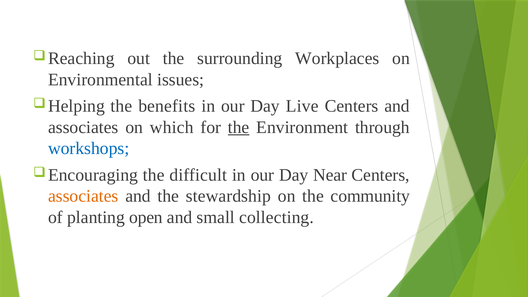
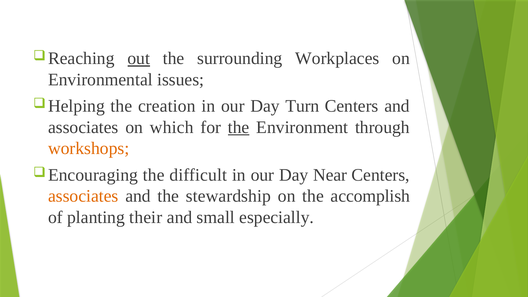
out underline: none -> present (139, 58)
benefits: benefits -> creation (167, 106)
Live: Live -> Turn (302, 106)
workshops colour: blue -> orange (89, 148)
community: community -> accomplish (370, 196)
open: open -> their (146, 217)
collecting: collecting -> especially (277, 217)
